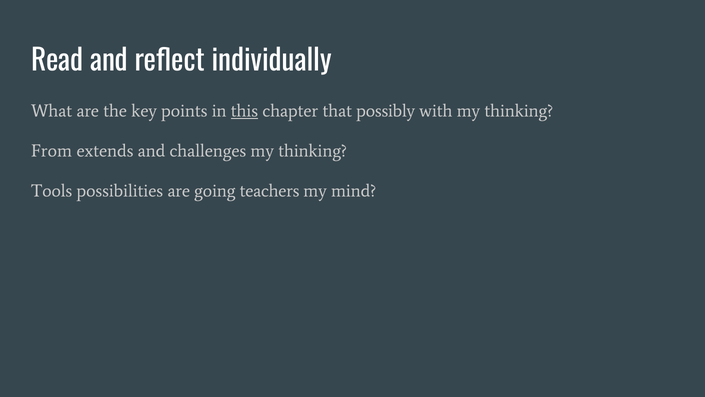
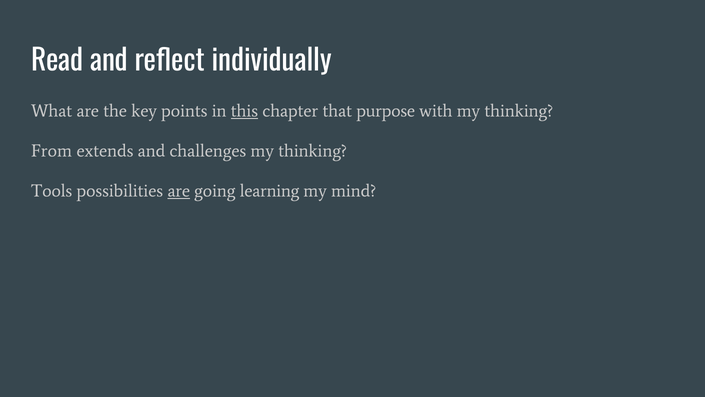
possibly: possibly -> purpose (386, 111)
are underline: none -> present (179, 191)
teachers: teachers -> learning (270, 191)
